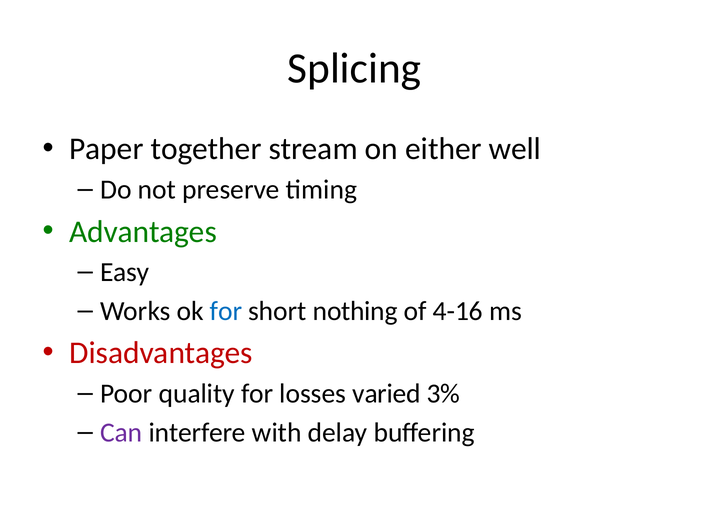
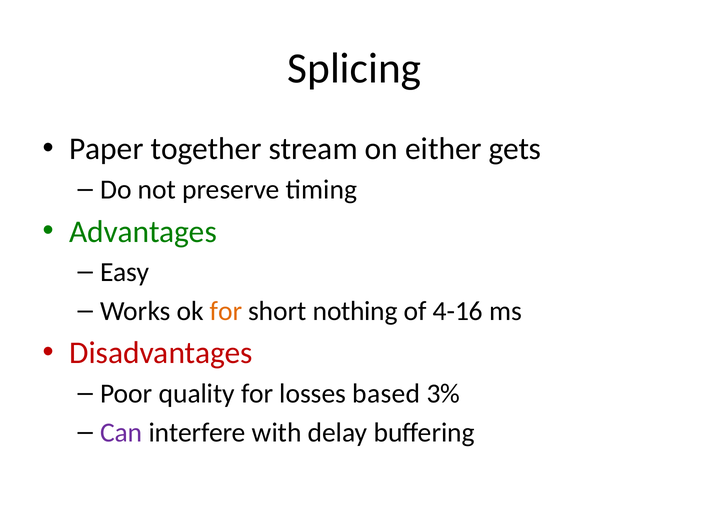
well: well -> gets (515, 149)
for colour: blue -> orange (226, 311)
varied: varied -> based (386, 394)
